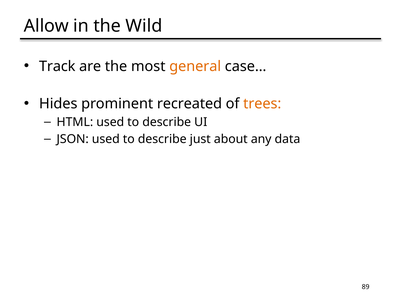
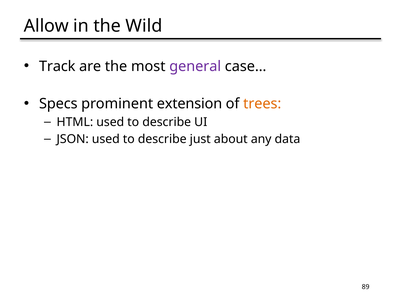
general colour: orange -> purple (195, 66)
Hides: Hides -> Specs (58, 104)
recreated: recreated -> extension (190, 104)
